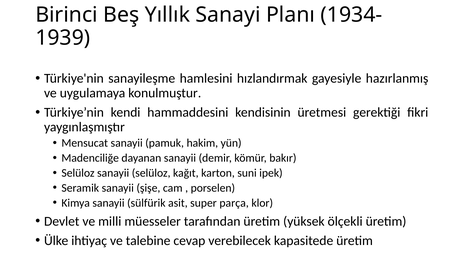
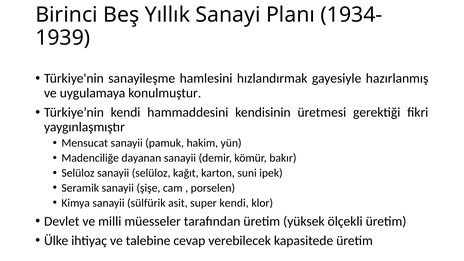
super parça: parça -> kendi (234, 203)
